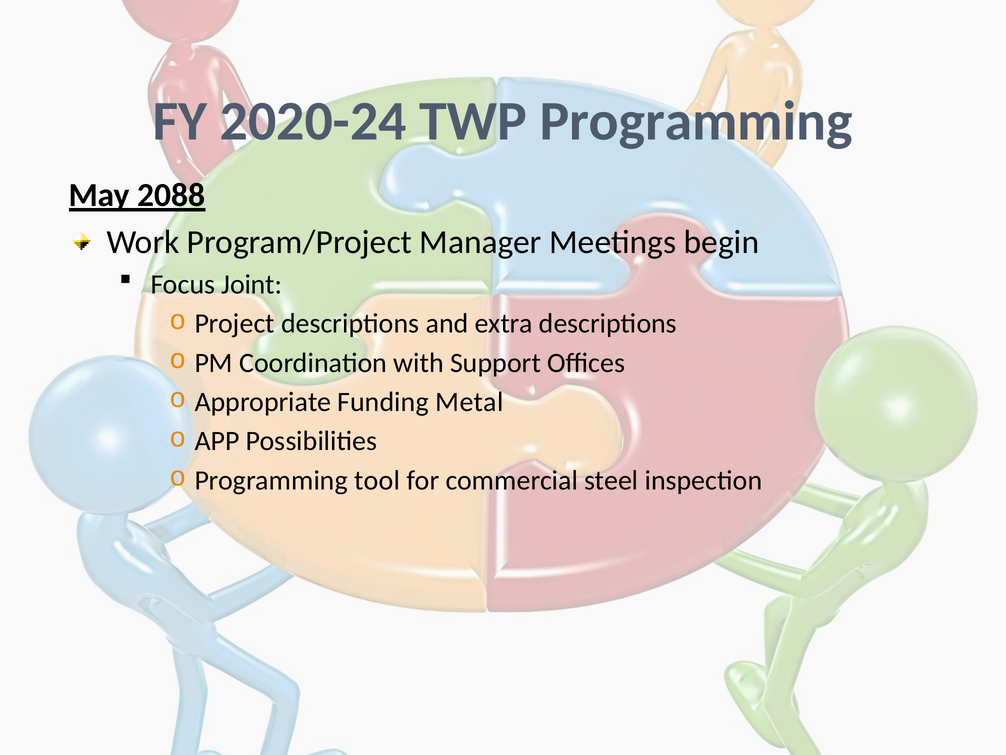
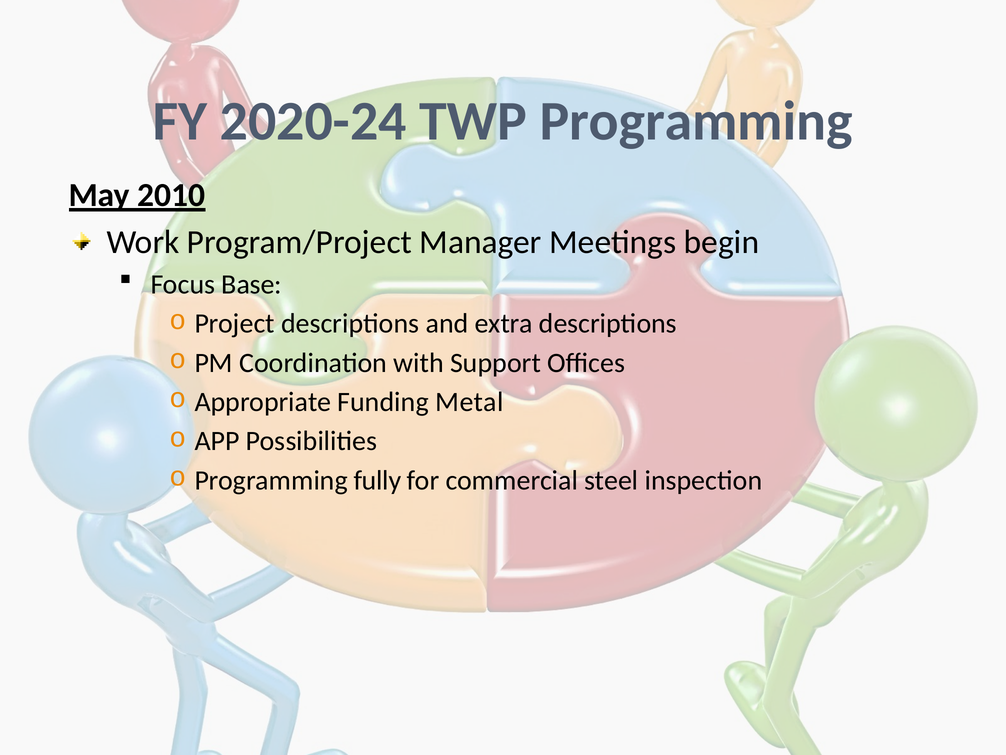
2088: 2088 -> 2010 (171, 195)
Joint: Joint -> Base (252, 284)
tool: tool -> fully (377, 480)
